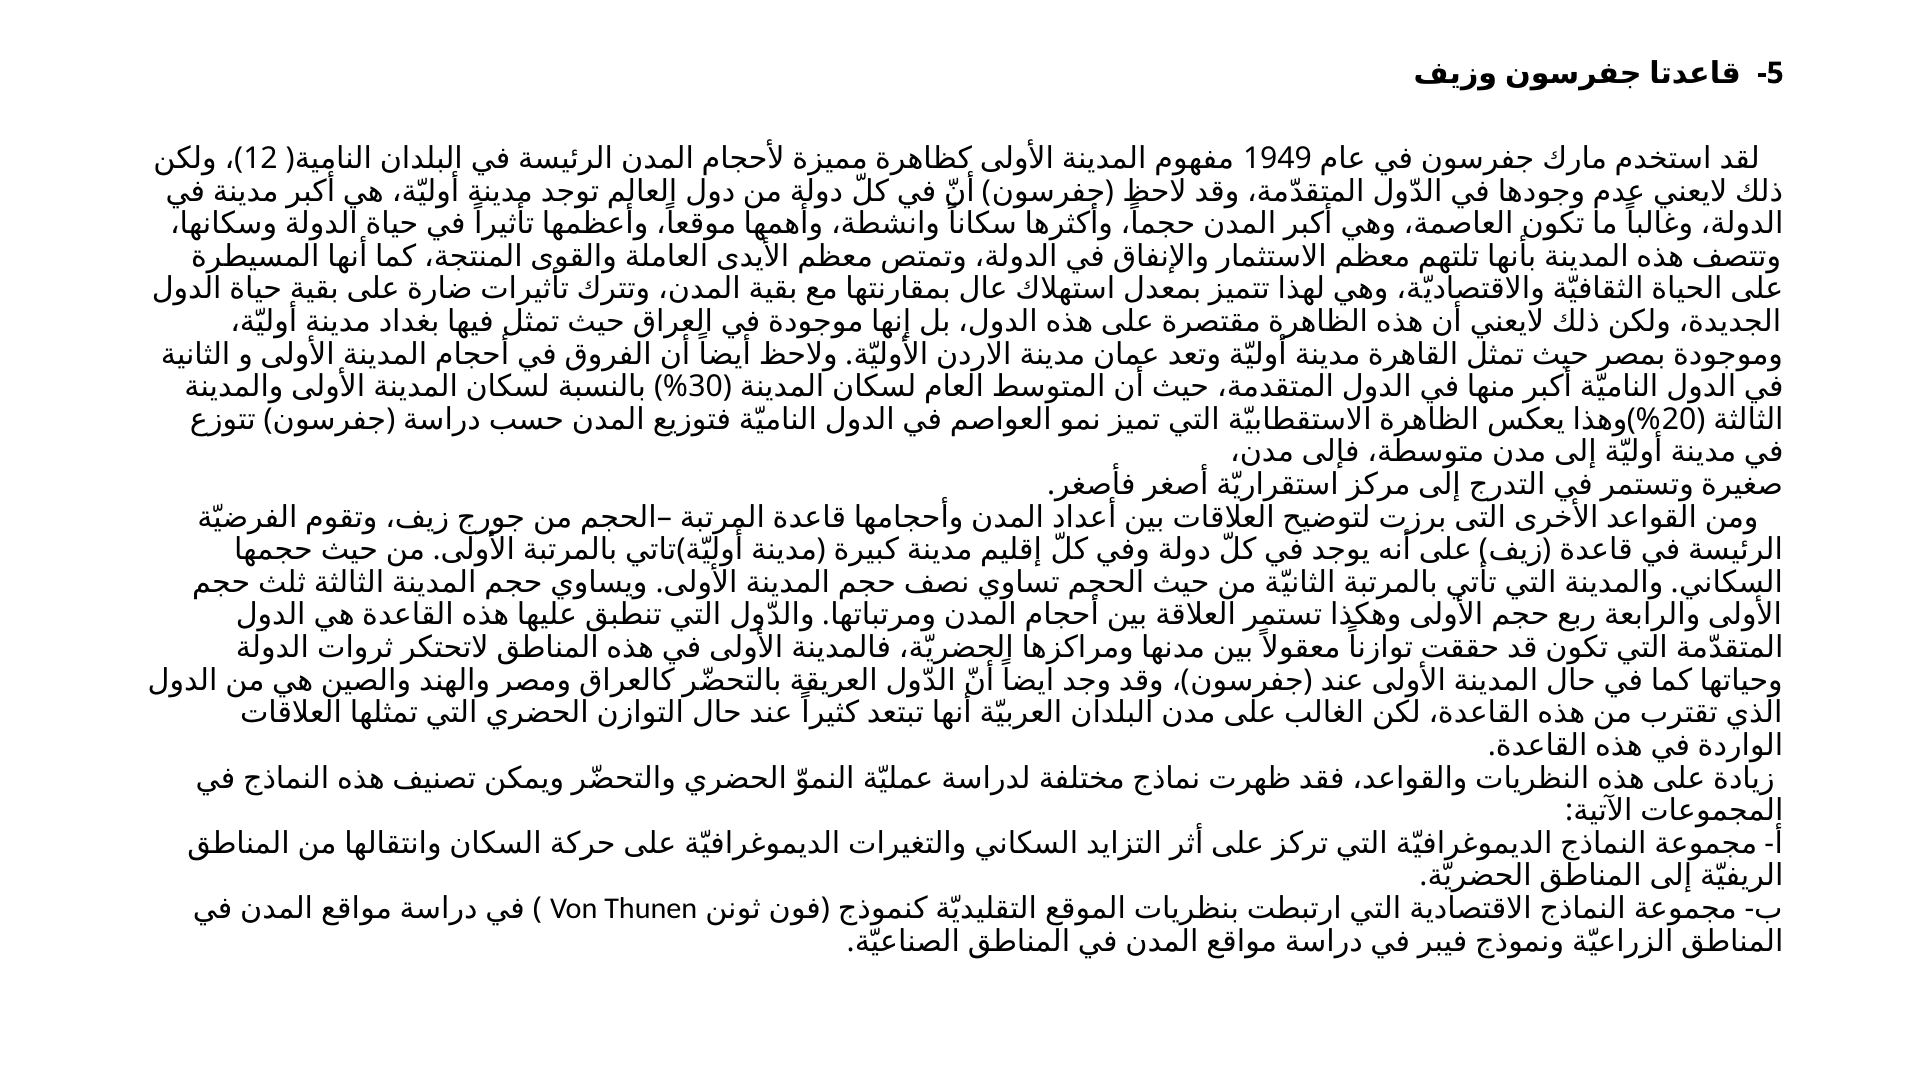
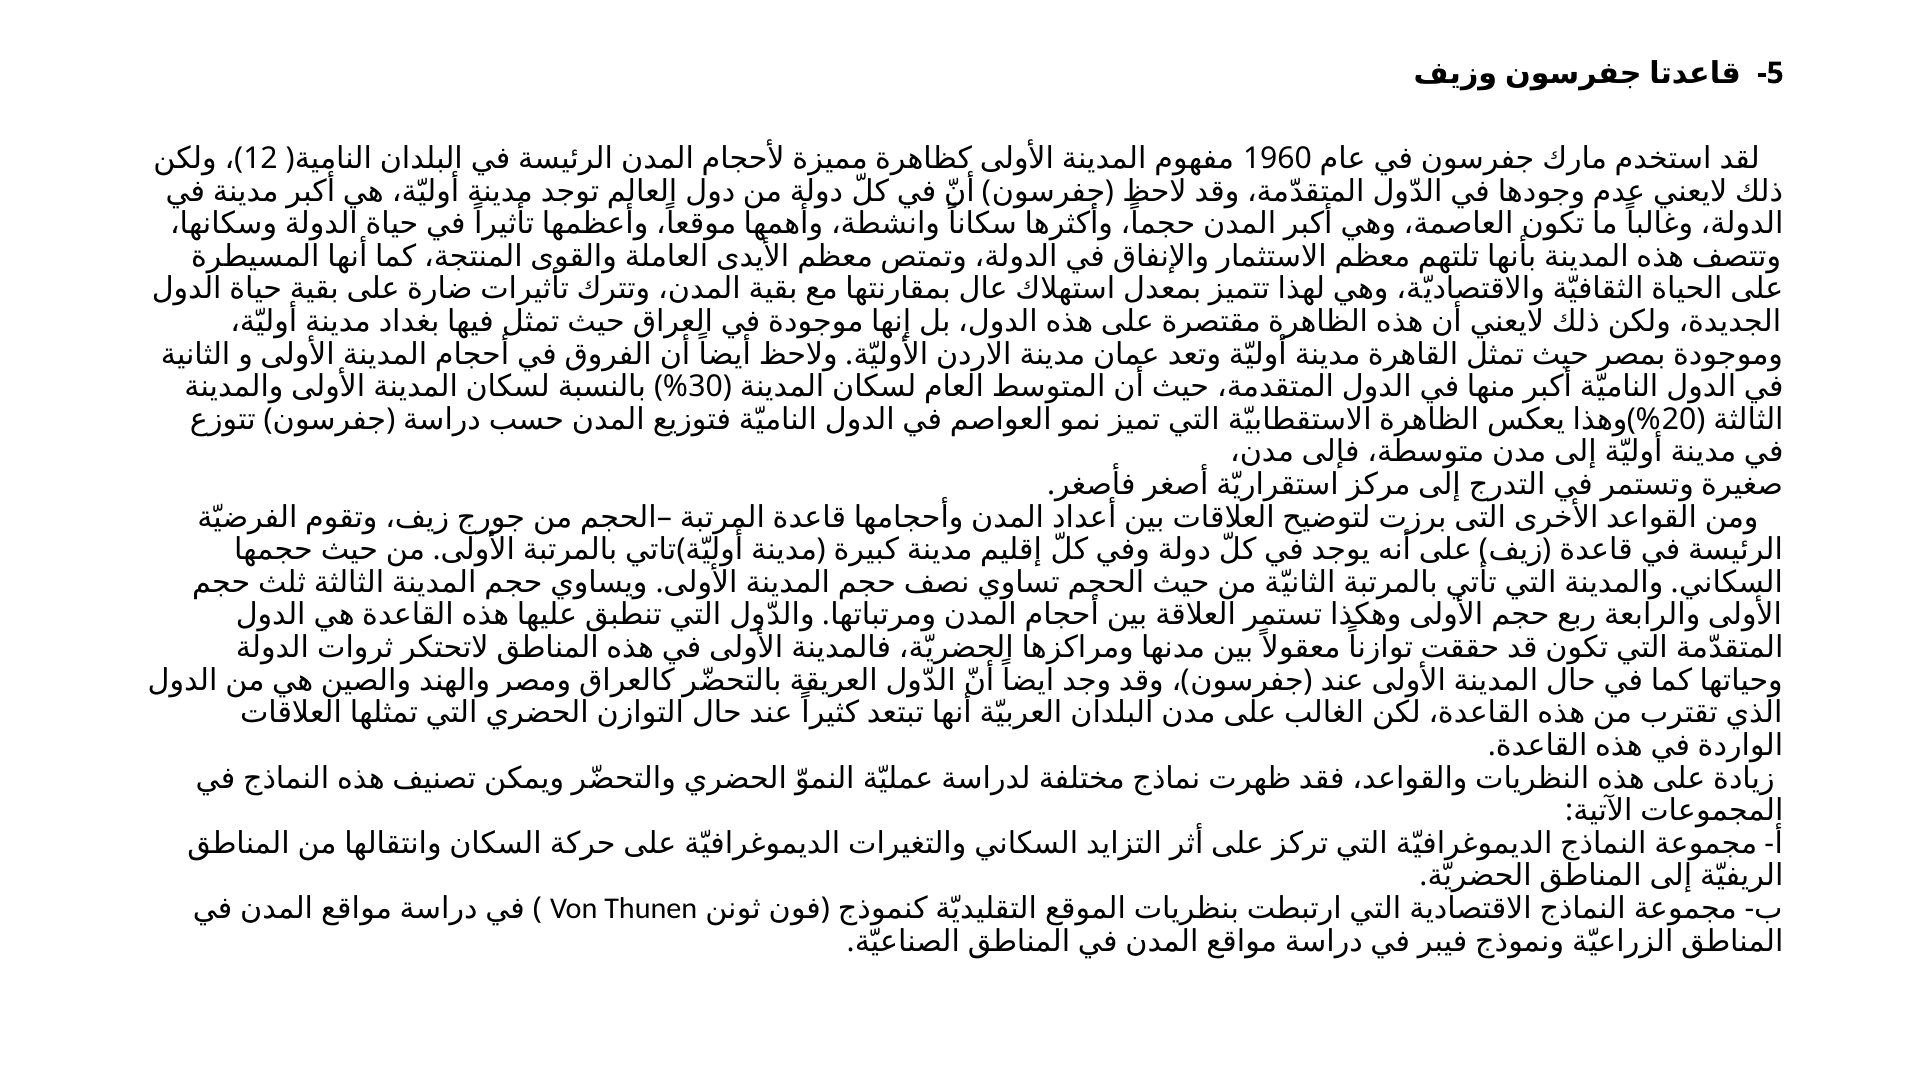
1949: 1949 -> 1960 (1277, 159)
